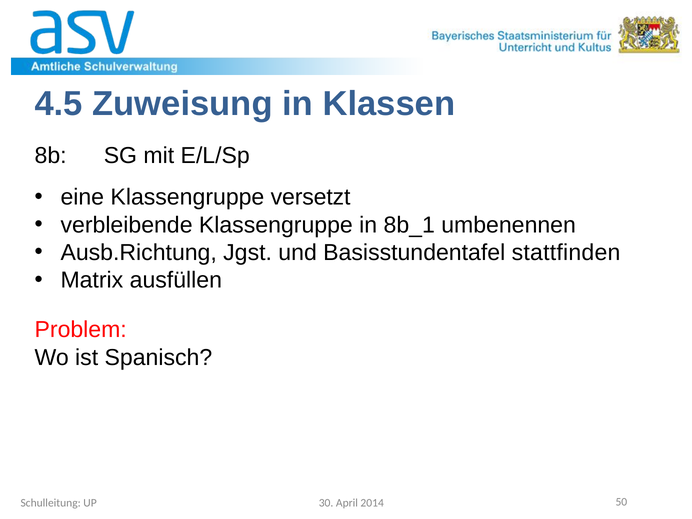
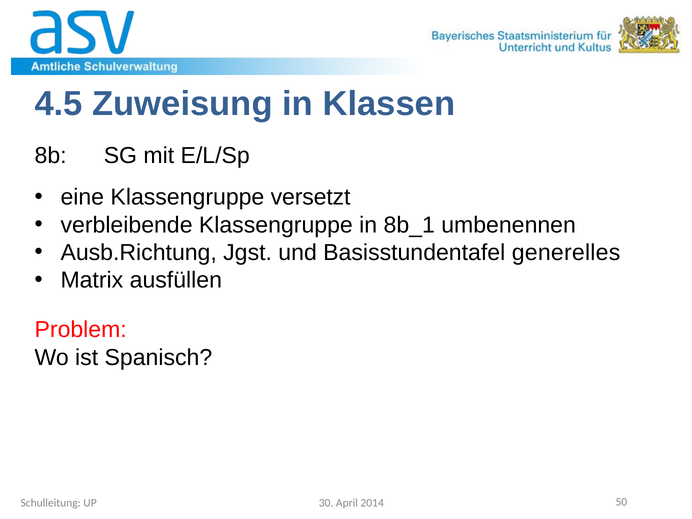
stattfinden: stattfinden -> generelles (566, 253)
